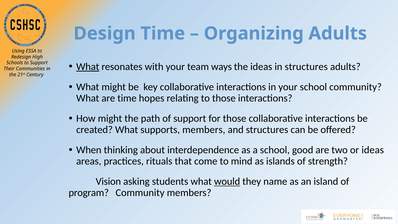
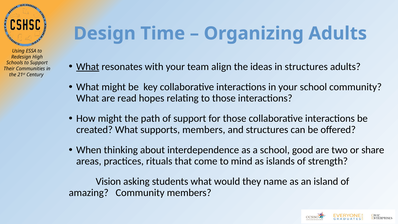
ways: ways -> align (221, 67)
are time: time -> read (127, 98)
or ideas: ideas -> share (373, 150)
would underline: present -> none (227, 181)
program: program -> amazing (89, 193)
